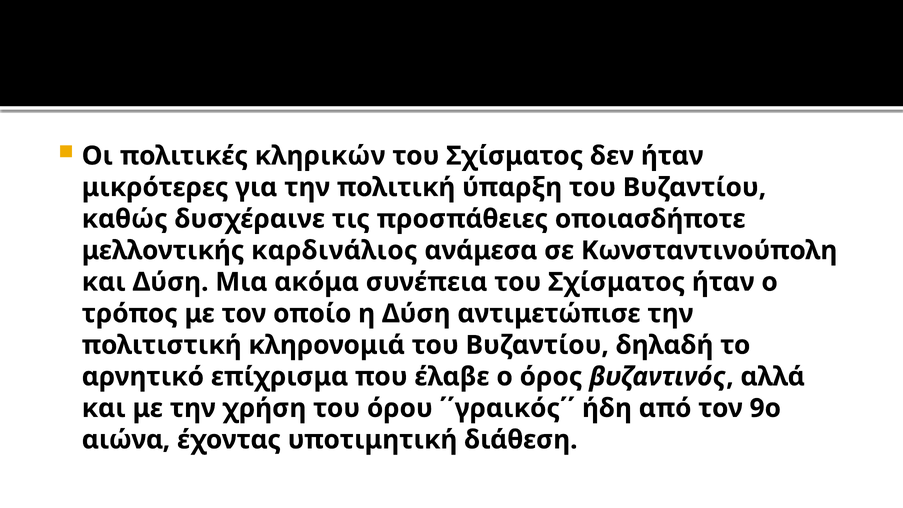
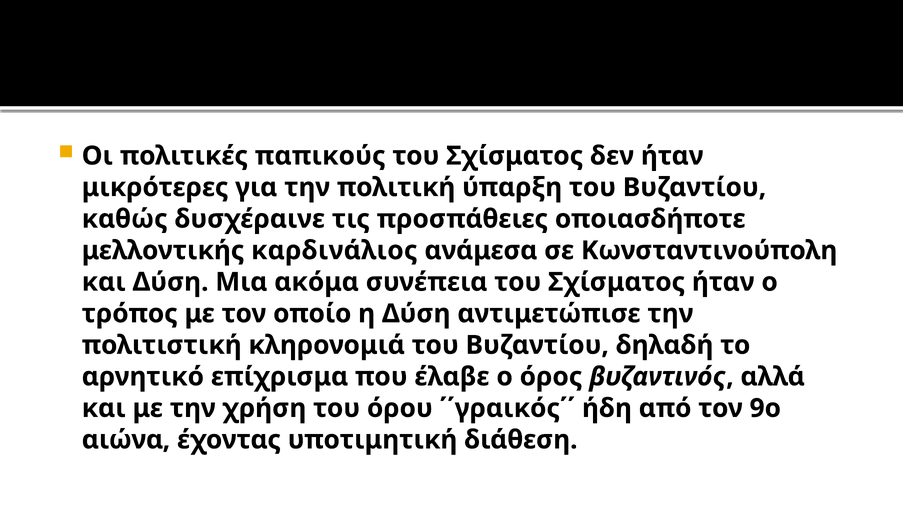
κληρικών: κληρικών -> παπικούς (320, 156)
